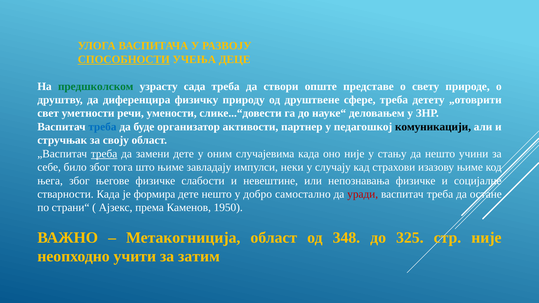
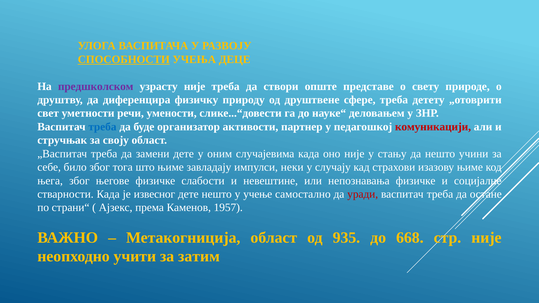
предшколском colour: green -> purple (96, 86)
узрасту сада: сада -> није (195, 86)
комуникацији colour: black -> red (433, 127)
треба underline: present -> none (104, 154)
формира: формира -> извесног (154, 194)
добро: добро -> учење (258, 194)
1950: 1950 -> 1957 (228, 208)
348: 348 -> 935 (346, 238)
325: 325 -> 668 (410, 238)
